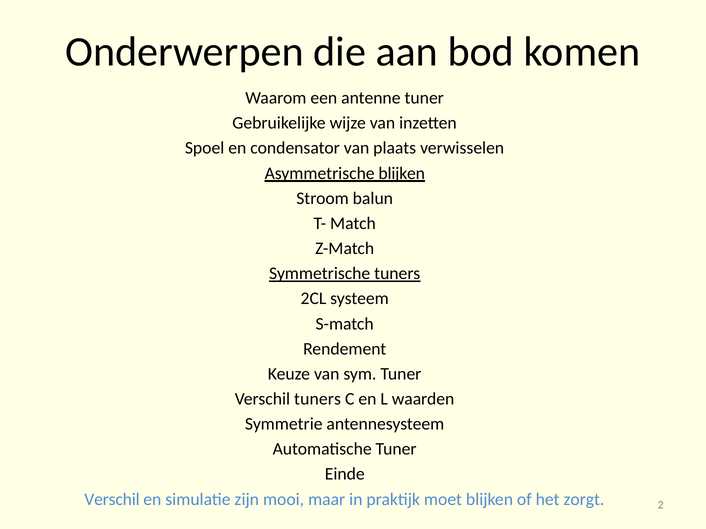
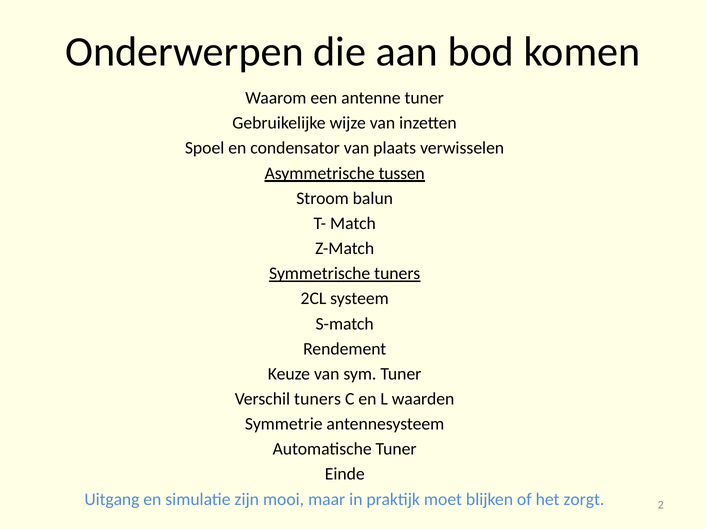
Asymmetrische blijken: blijken -> tussen (402, 173)
Verschil: Verschil -> Uitgang (112, 500)
